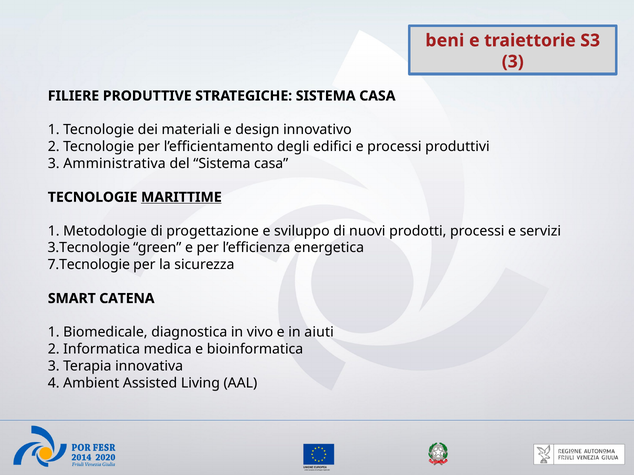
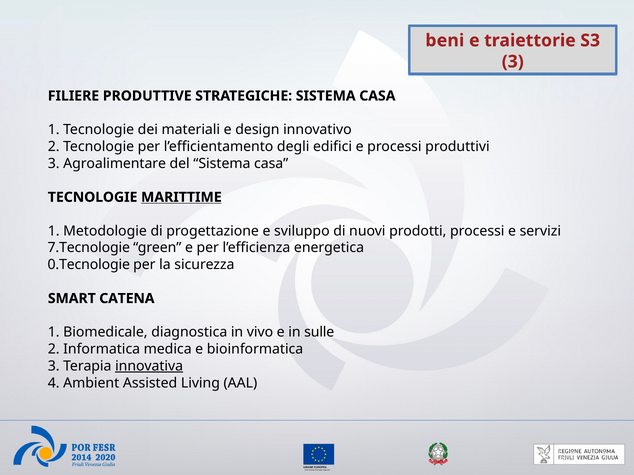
Amministrativa: Amministrativa -> Agroalimentare (115, 164)
3.Tecnologie: 3.Tecnologie -> 7.Tecnologie (89, 248)
7.Tecnologie: 7.Tecnologie -> 0.Tecnologie (89, 265)
aiuti: aiuti -> sulle (319, 333)
innovativa underline: none -> present (149, 366)
